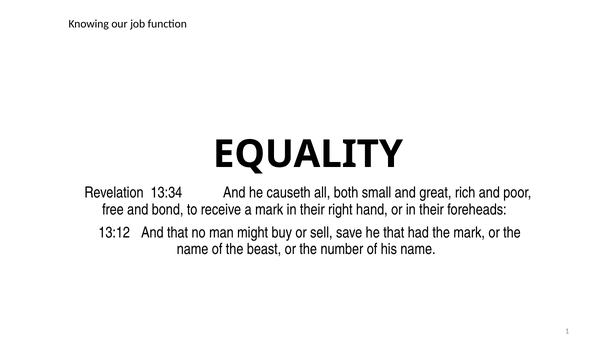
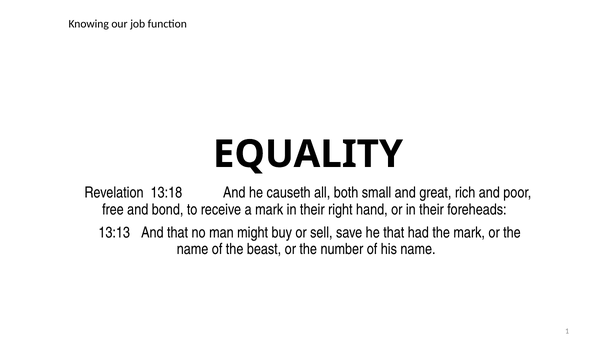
13:34: 13:34 -> 13:18 (166, 193)
13:12: 13:12 -> 13:13 (114, 232)
